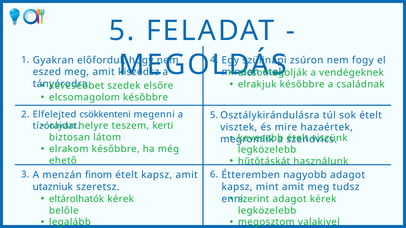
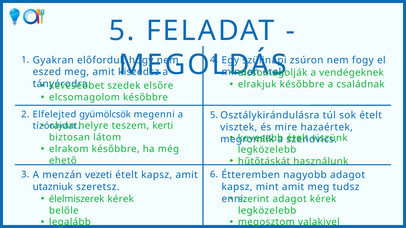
csökkenteni: csökkenteni -> gyümölcsök (105, 115)
finom: finom -> vezeti (99, 175)
eltárolhatók: eltárolhatók -> élelmiszerek (77, 199)
